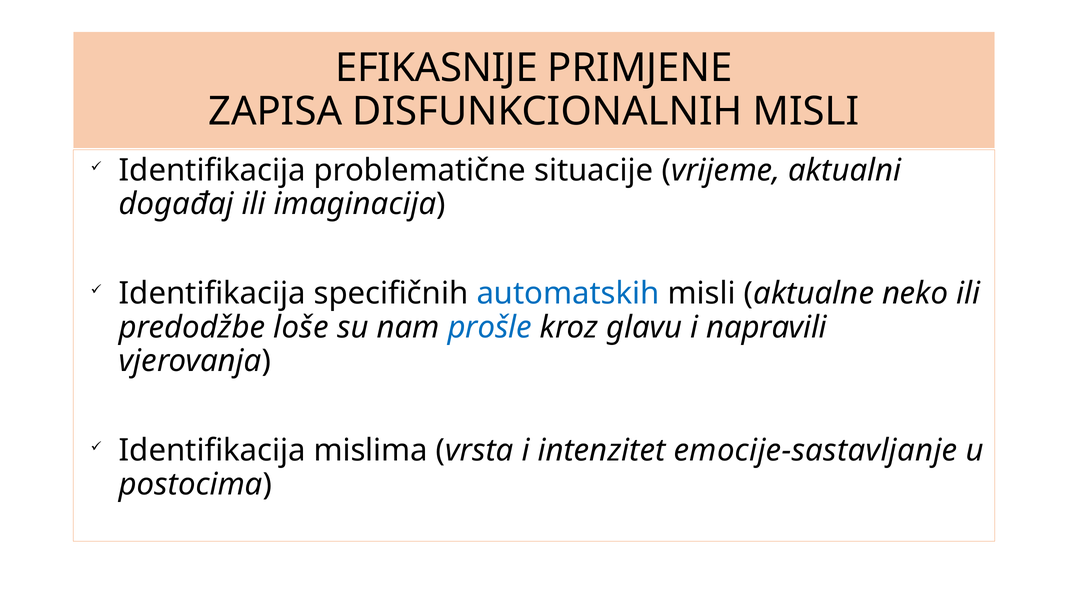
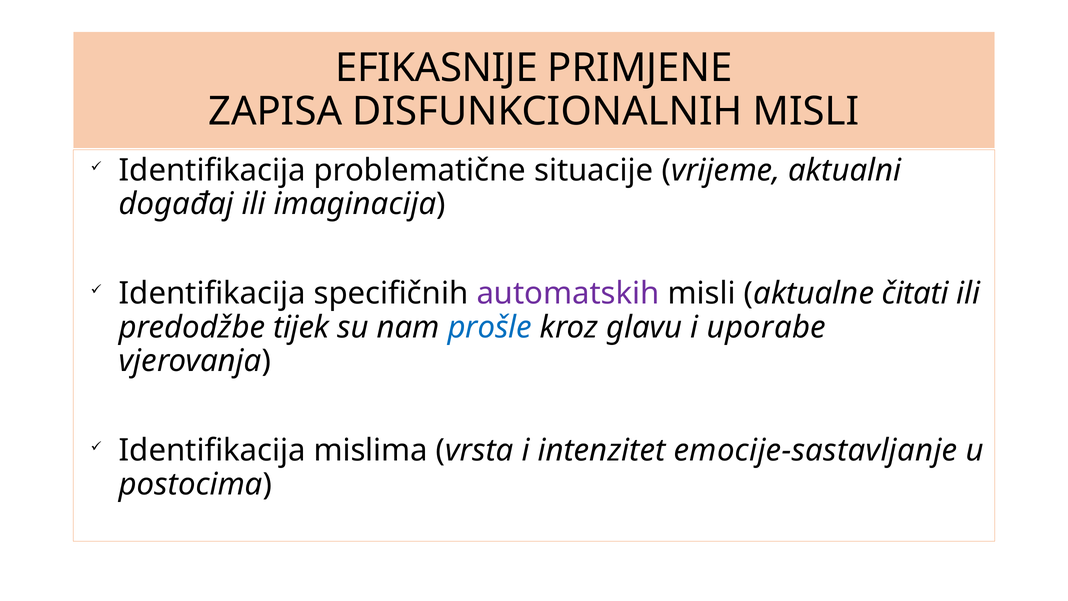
automatskih colour: blue -> purple (568, 294)
neko: neko -> čitati (915, 294)
loše: loše -> tijek (301, 327)
napravili: napravili -> uporabe (766, 327)
